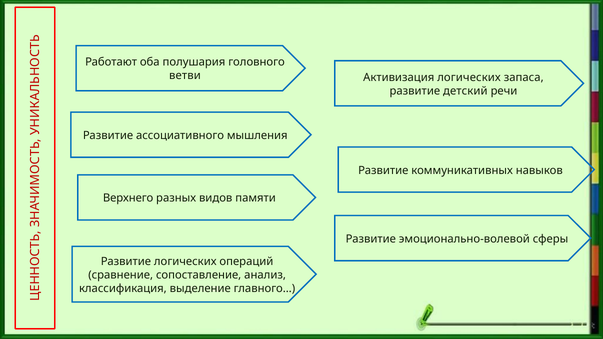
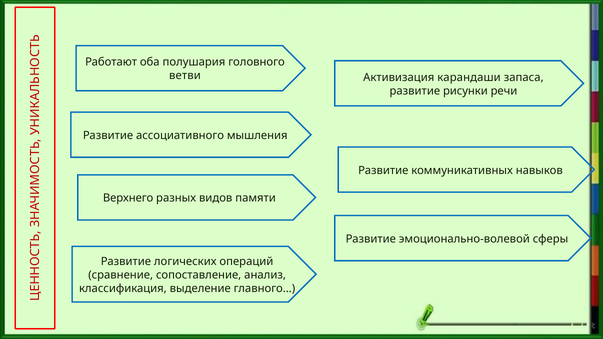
Активизация логических: логических -> карандаши (469, 77)
детский: детский -> рисунки (465, 91)
